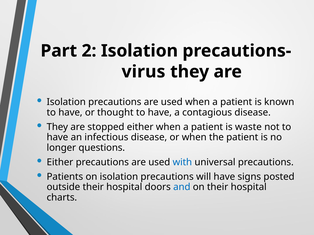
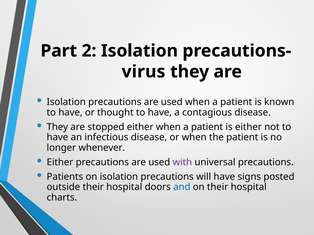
is waste: waste -> either (248, 127)
questions: questions -> whenever (102, 148)
with colour: blue -> purple (182, 163)
